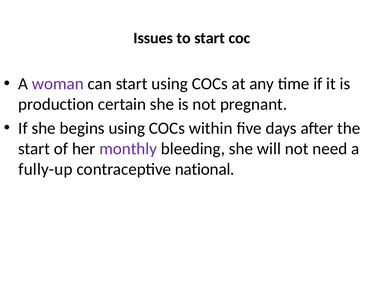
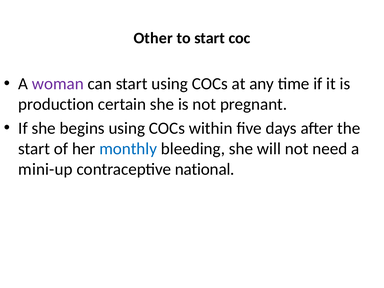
Issues: Issues -> Other (153, 38)
monthly colour: purple -> blue (128, 149)
fully-up: fully-up -> mini-up (45, 169)
